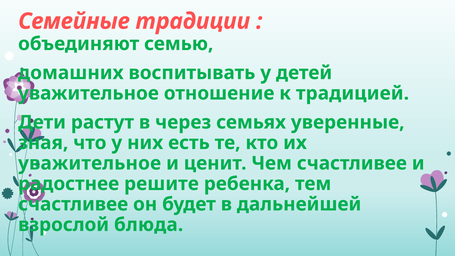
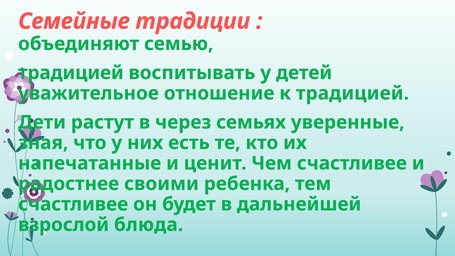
домашних: домашних -> традицией (71, 73)
уважительное: уважительное -> напечатанные (90, 163)
решите: решите -> своими (161, 184)
